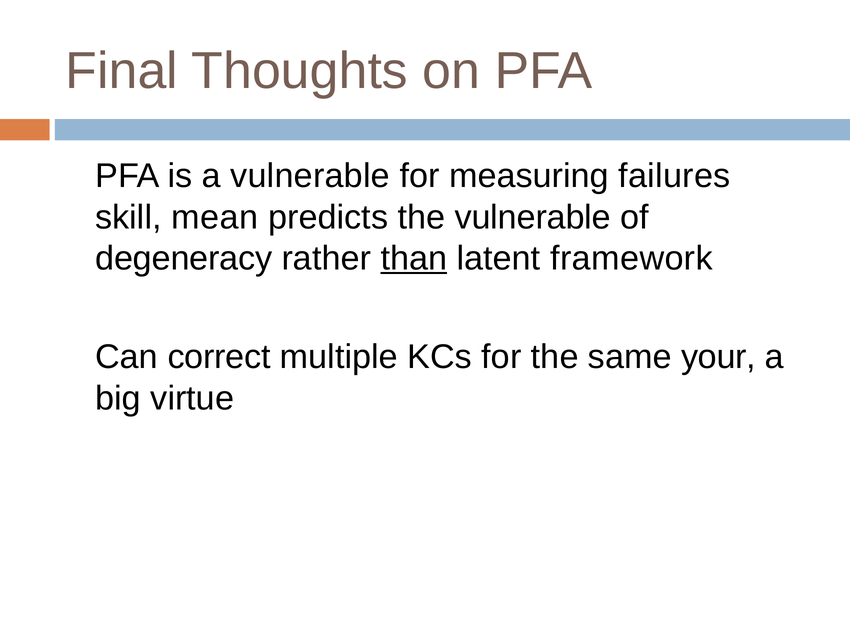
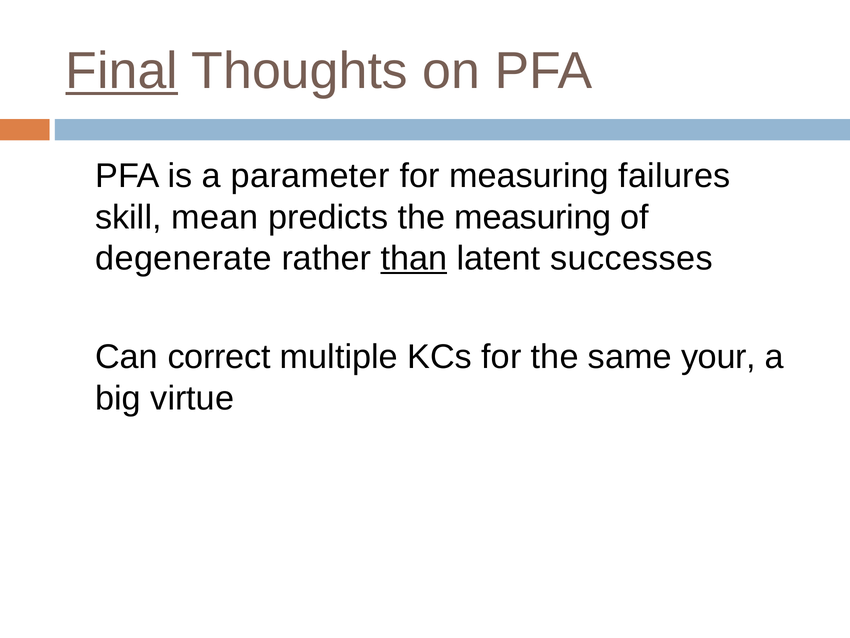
Final underline: none -> present (122, 71)
a vulnerable: vulnerable -> parameter (310, 176)
the vulnerable: vulnerable -> measuring (533, 217)
degeneracy: degeneracy -> degenerate (183, 258)
framework: framework -> successes (632, 258)
